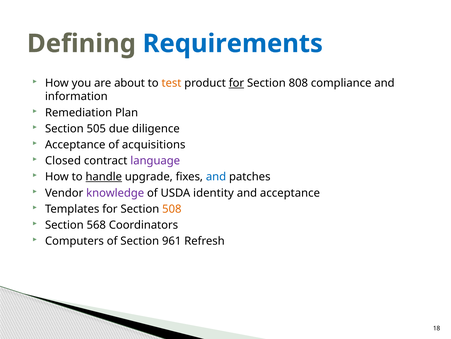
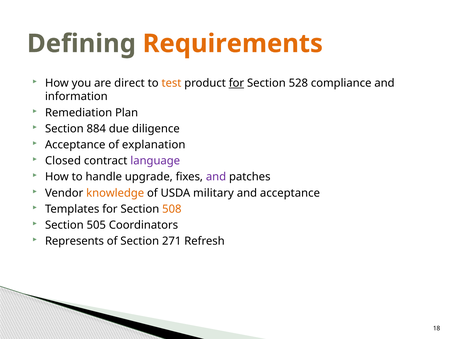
Requirements colour: blue -> orange (233, 44)
about: about -> direct (129, 83)
808: 808 -> 528 (298, 83)
505: 505 -> 884 (96, 128)
acquisitions: acquisitions -> explanation (154, 144)
handle underline: present -> none (104, 177)
and colour: blue -> purple (216, 177)
knowledge colour: purple -> orange (115, 193)
identity: identity -> military (213, 193)
568: 568 -> 505 (96, 225)
Computers: Computers -> Represents (74, 241)
961: 961 -> 271 (172, 241)
